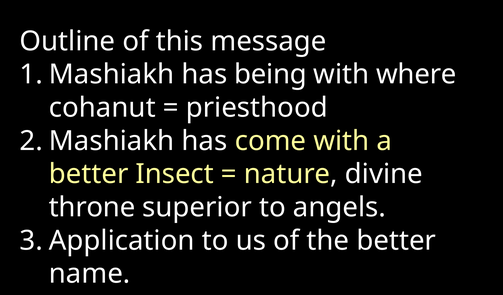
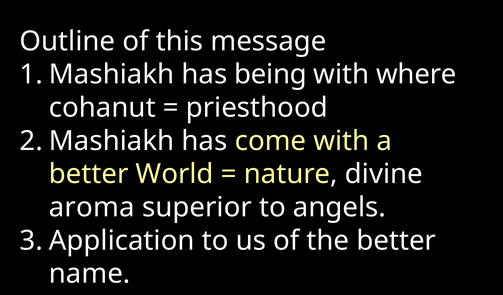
Insect: Insect -> World (175, 174)
throne: throne -> aroma (92, 207)
